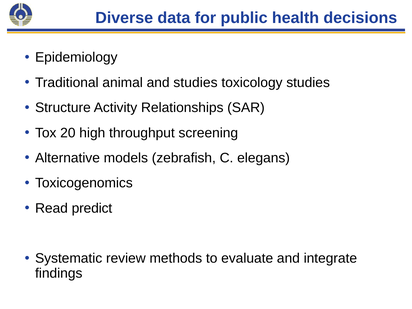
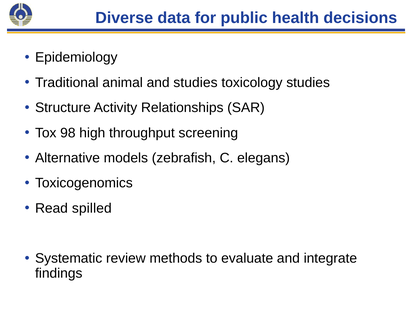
20: 20 -> 98 (68, 133)
predict: predict -> spilled (92, 208)
